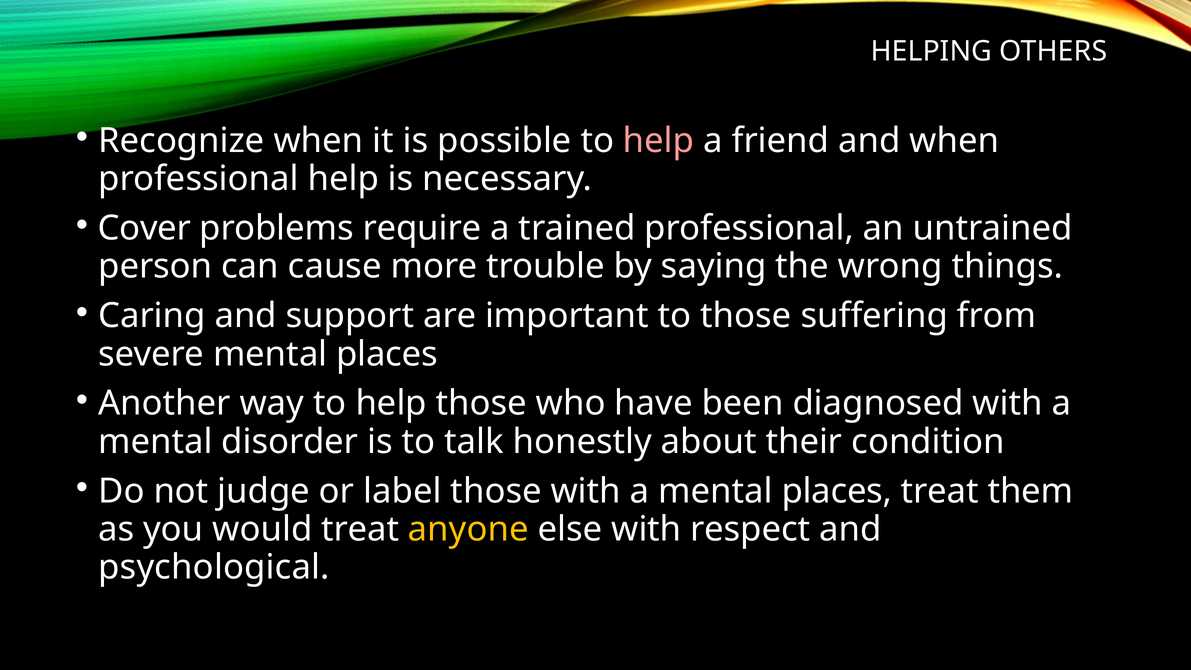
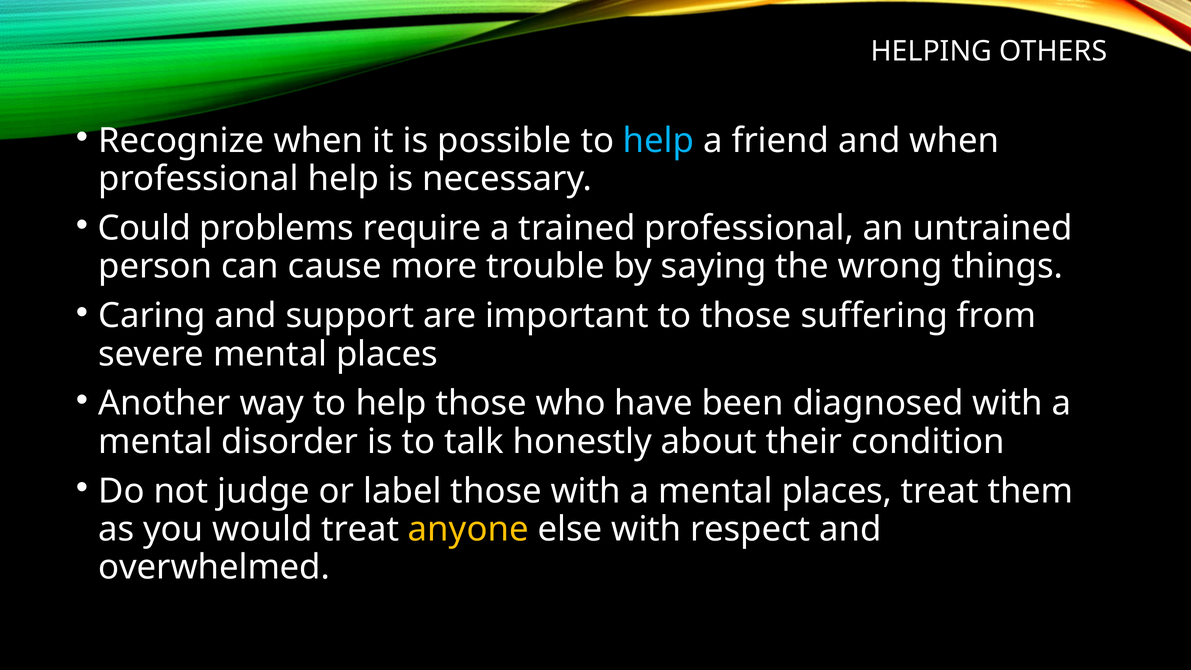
help colour: pink -> light blue (659, 141)
Cover: Cover -> Could (144, 228)
psychological: psychological -> overwhelmed (214, 567)
